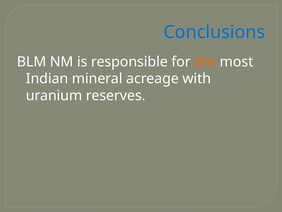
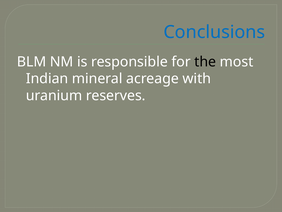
the colour: orange -> black (205, 62)
